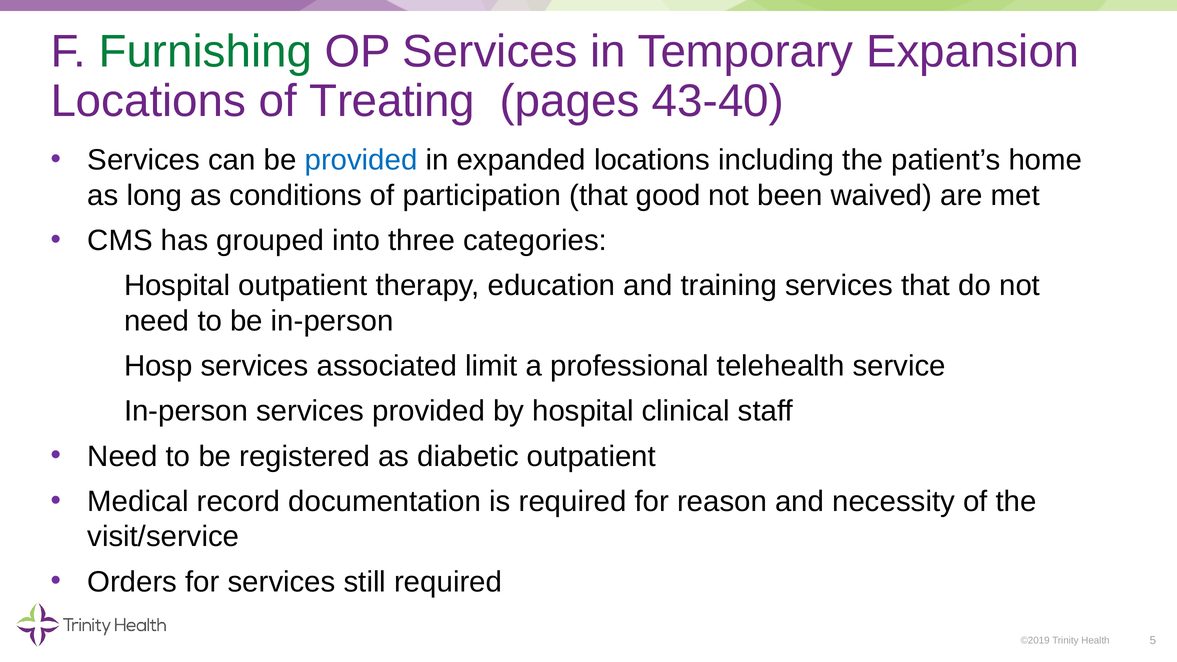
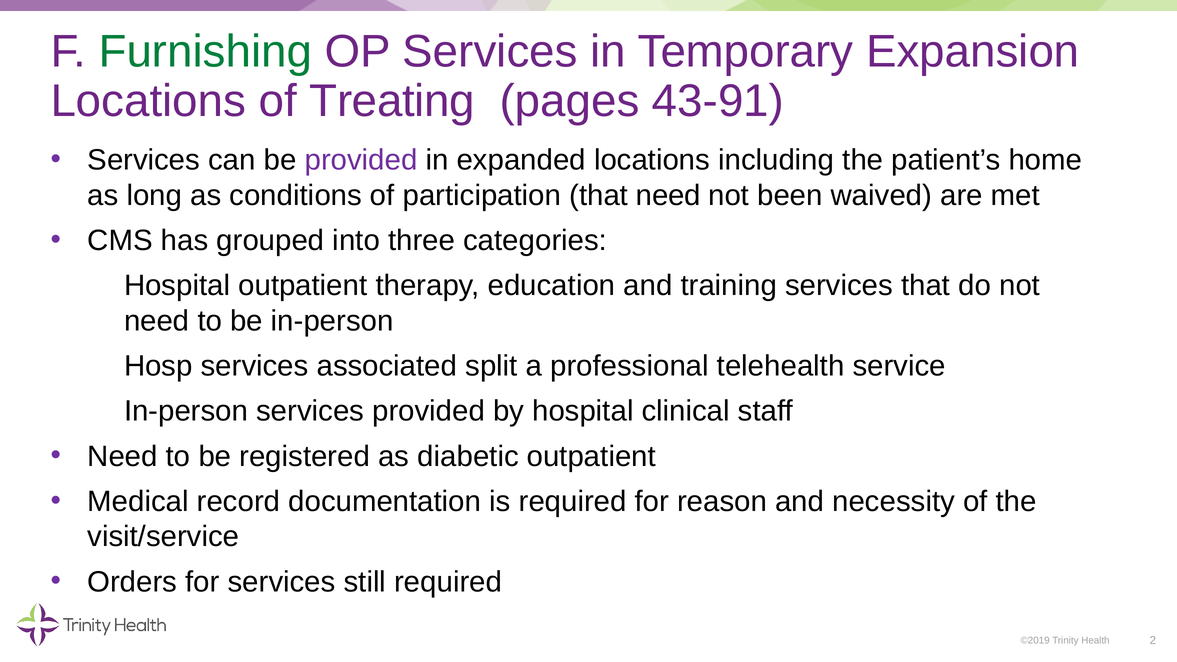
43-40: 43-40 -> 43-91 (718, 101)
provided colour: blue -> purple (361, 160)
that good: good -> need (668, 195)
limit: limit -> split (491, 366)
5: 5 -> 2 (1153, 640)
